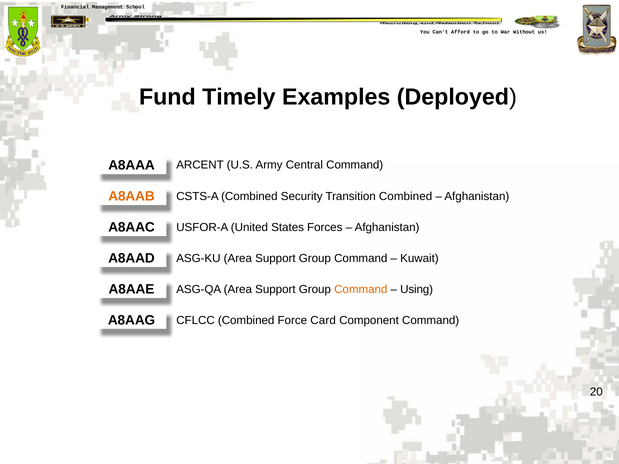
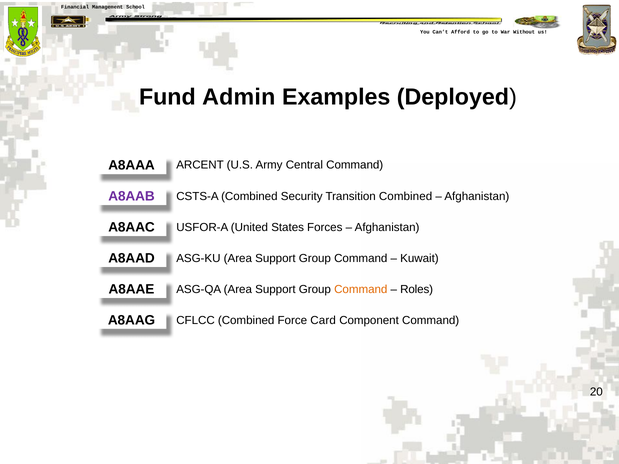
Timely: Timely -> Admin (239, 97)
A8AAB colour: orange -> purple (132, 197)
Using: Using -> Roles (417, 290)
